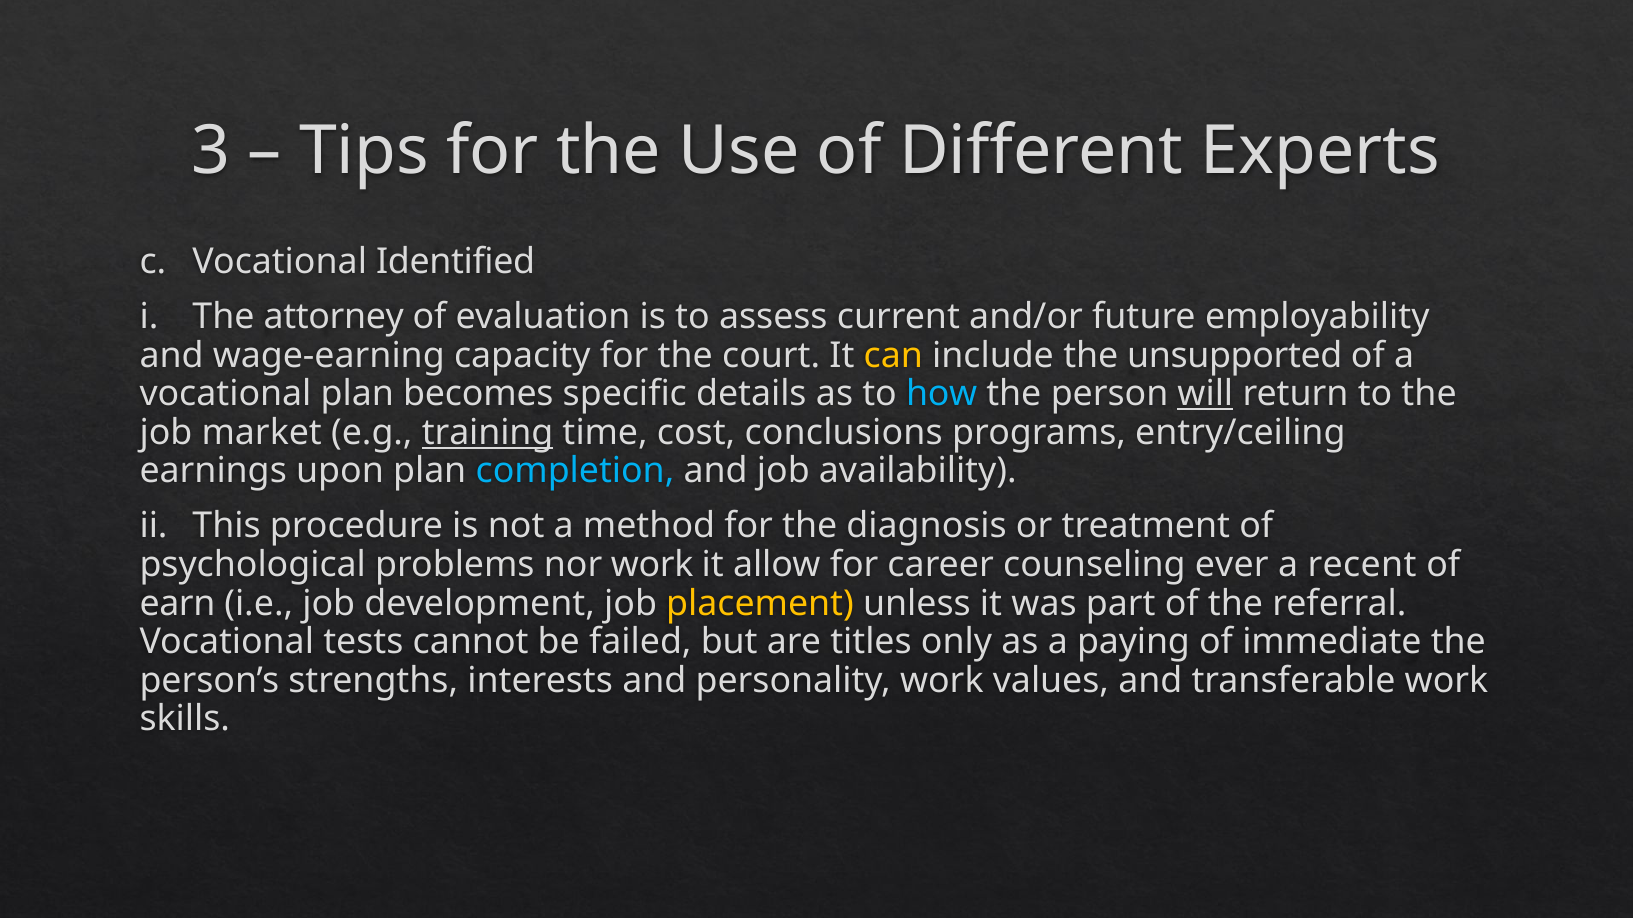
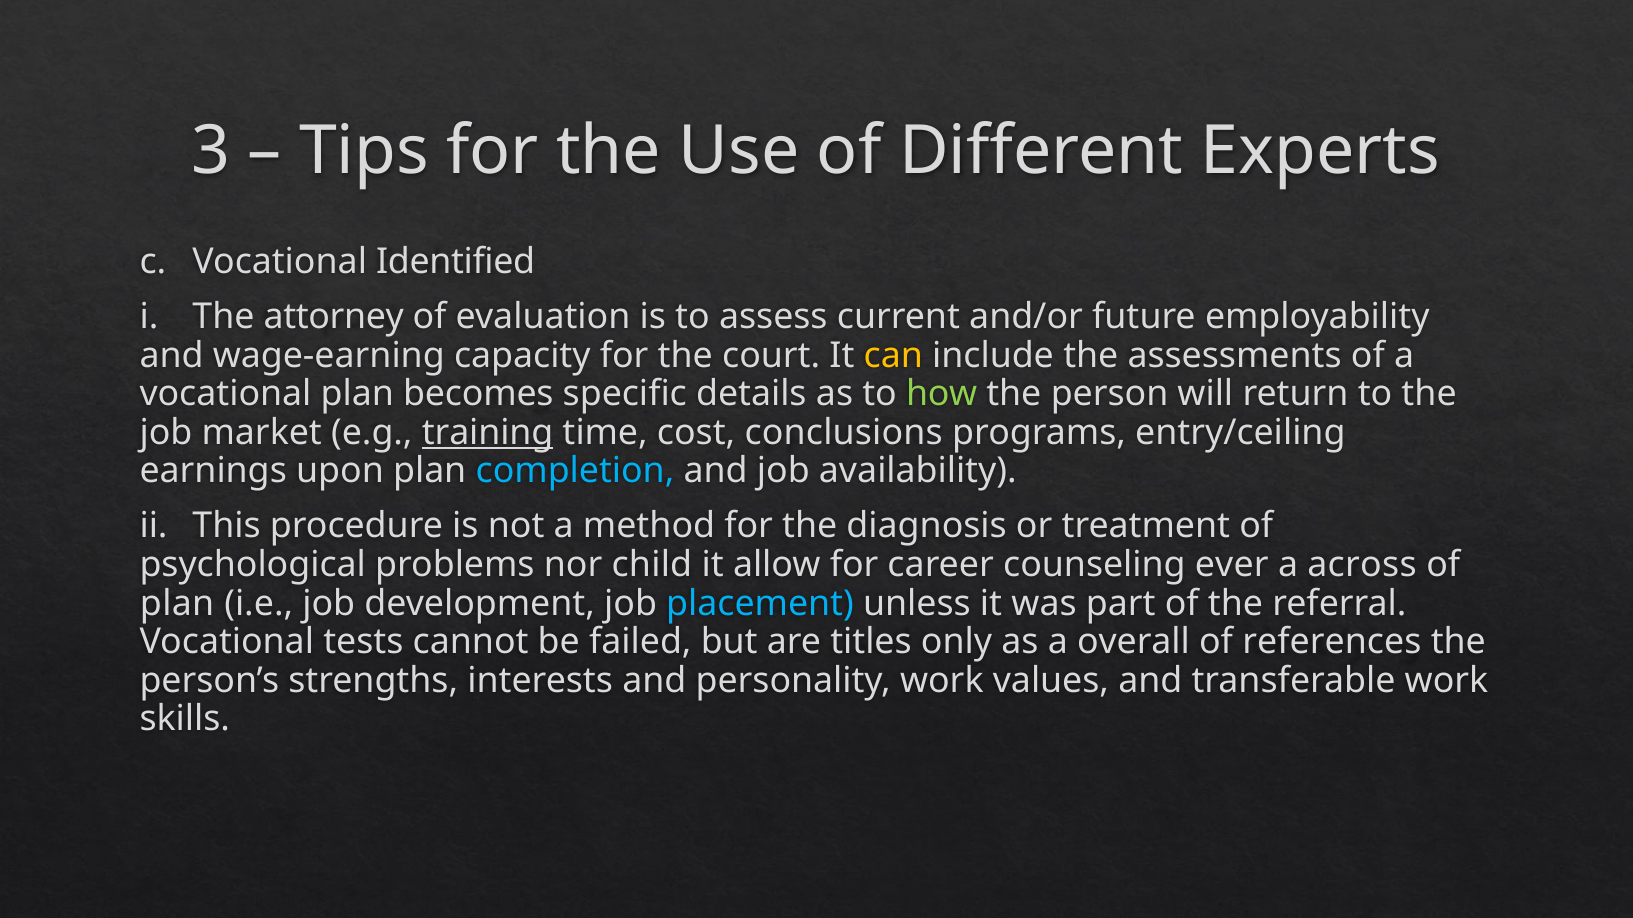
unsupported: unsupported -> assessments (1235, 356)
how colour: light blue -> light green (942, 394)
will underline: present -> none (1205, 394)
nor work: work -> child (652, 565)
recent: recent -> across (1362, 565)
earn: earn -> plan (177, 604)
placement colour: yellow -> light blue (760, 604)
paying: paying -> overall (1133, 642)
immediate: immediate -> references (1332, 642)
